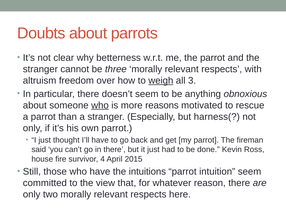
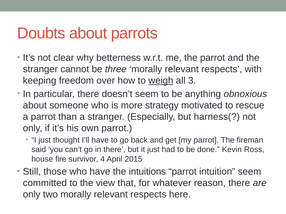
altruism: altruism -> keeping (40, 81)
who underline: present -> none (100, 106)
reasons: reasons -> strategy (162, 106)
